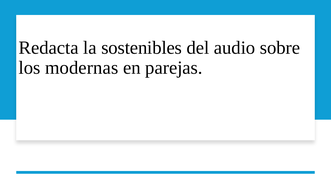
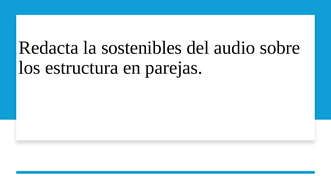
modernas: modernas -> estructura (82, 68)
